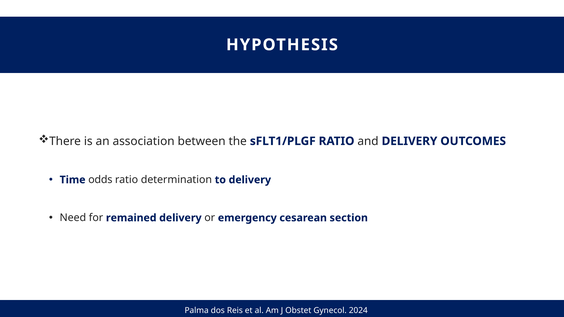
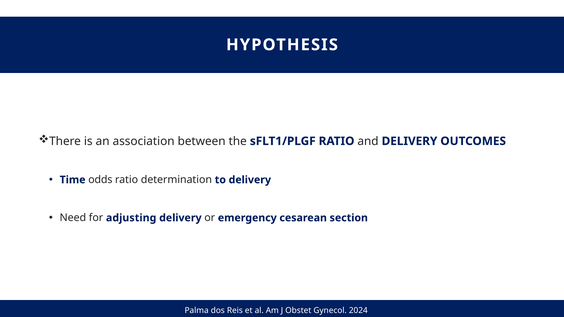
remained: remained -> adjusting (131, 218)
